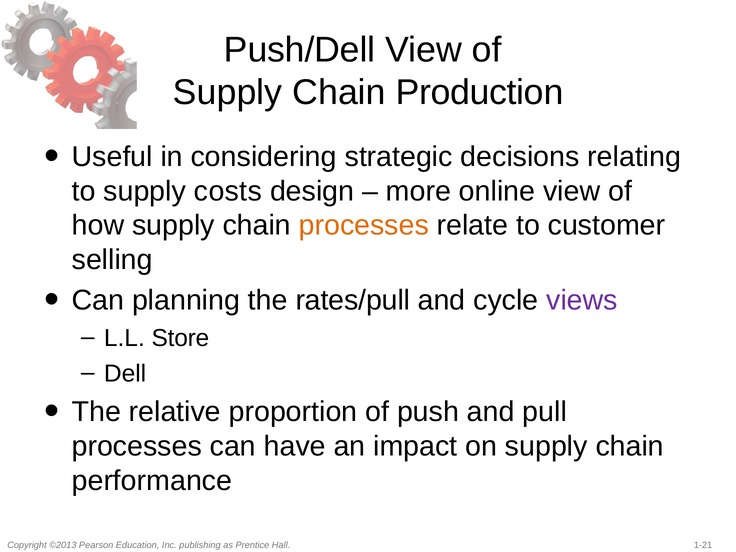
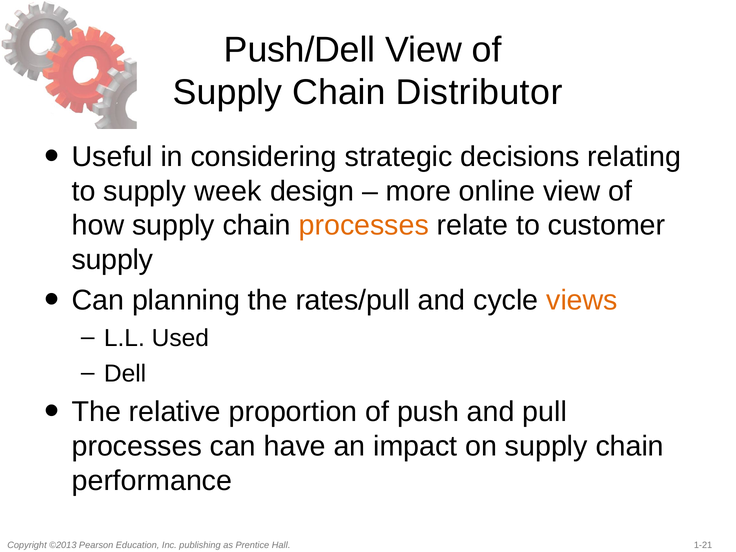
Production: Production -> Distributor (479, 93)
costs: costs -> week (228, 191)
selling: selling -> supply (112, 260)
views colour: purple -> orange (582, 300)
Store: Store -> Used (180, 338)
